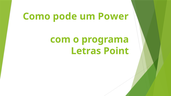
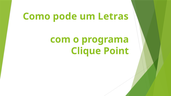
Power: Power -> Letras (113, 16)
Letras: Letras -> Clique (86, 51)
